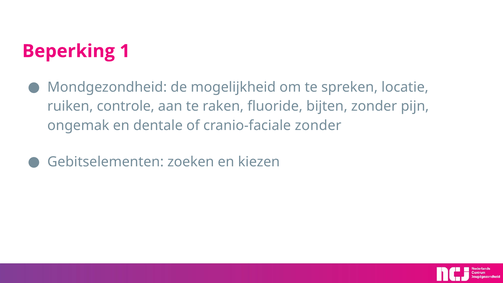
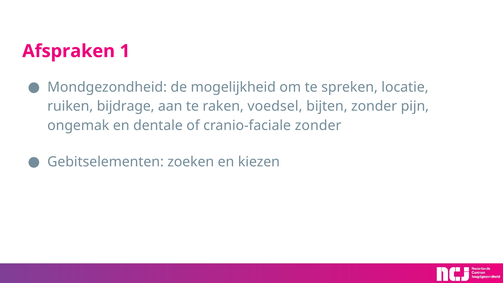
Beperking: Beperking -> Afspraken (69, 51)
controle: controle -> bijdrage (126, 106)
fluoride: fluoride -> voedsel (275, 106)
